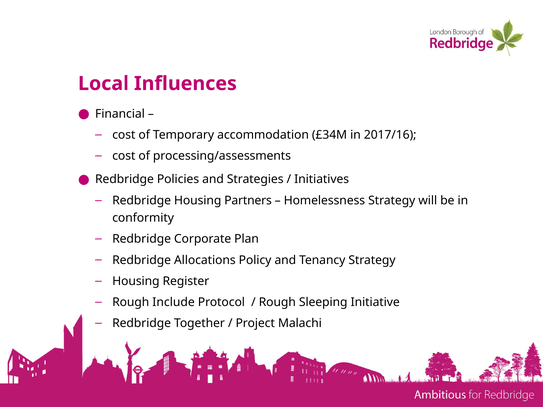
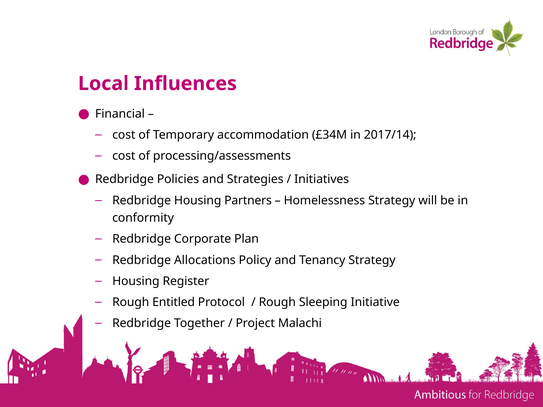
2017/16: 2017/16 -> 2017/14 (390, 135)
Include: Include -> Entitled (174, 302)
